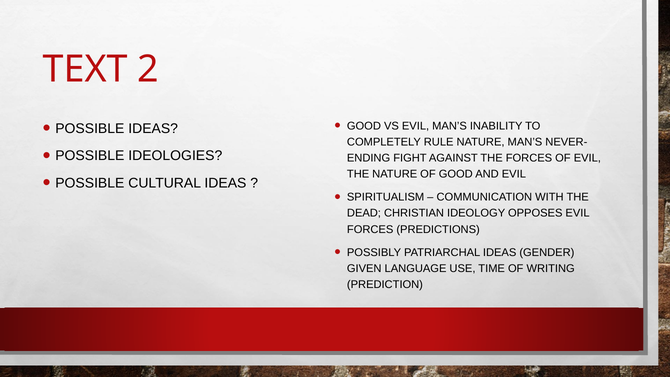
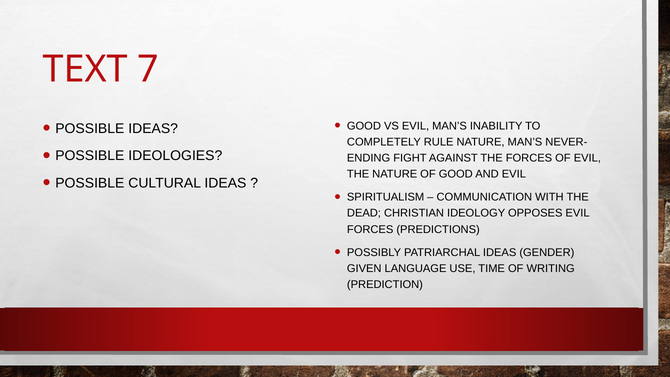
2: 2 -> 7 (148, 69)
